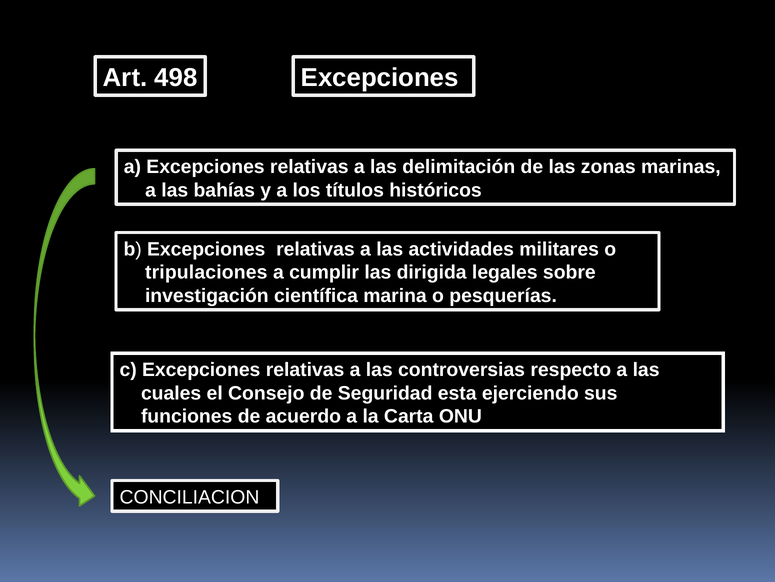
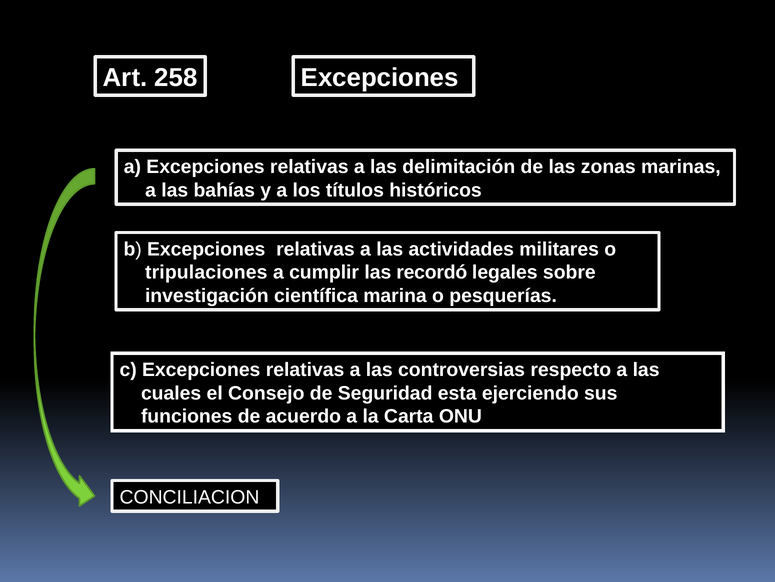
498: 498 -> 258 (176, 78)
dirigida: dirigida -> recordó (432, 272)
